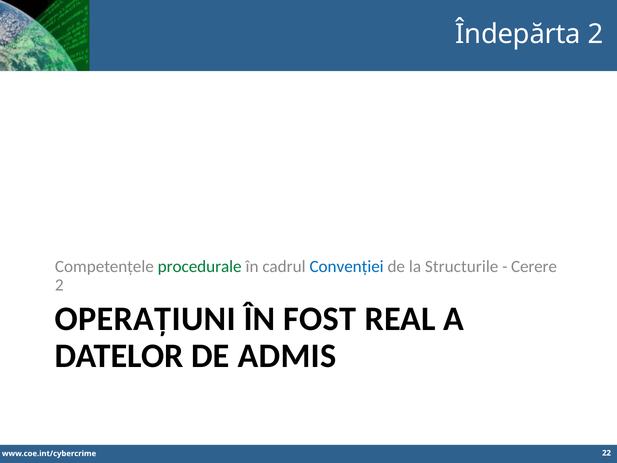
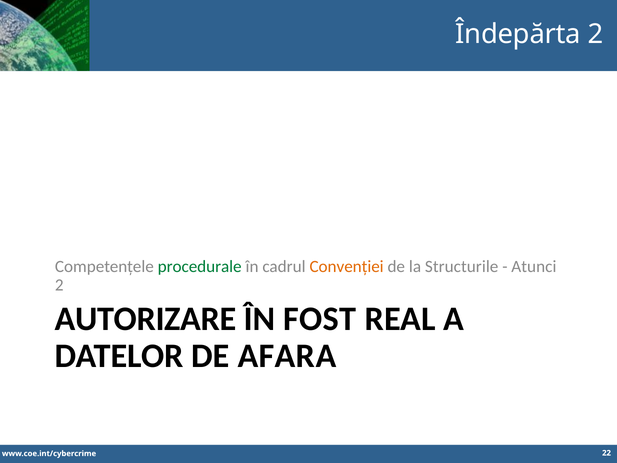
Convenției colour: blue -> orange (347, 266)
Cerere: Cerere -> Atunci (534, 266)
OPERAȚIUNI: OPERAȚIUNI -> AUTORIZARE (146, 319)
ADMIS: ADMIS -> AFARA (287, 356)
